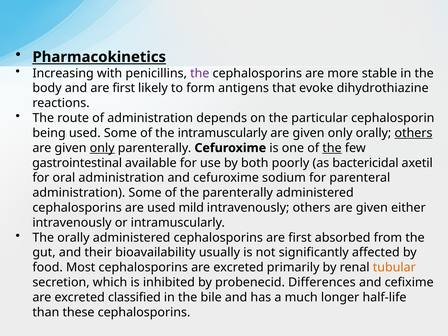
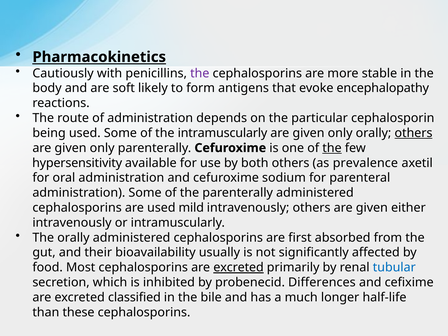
Increasing: Increasing -> Cautiously (63, 73)
and are first: first -> soft (124, 88)
dihydrothiazine: dihydrothiazine -> encephalopathy (383, 88)
only underline: present -> none (102, 148)
gastrointestinal: gastrointestinal -> hypersensitivity (77, 163)
both poorly: poorly -> others (291, 163)
bactericidal: bactericidal -> prevalence (365, 163)
excreted underline: none -> present (239, 267)
tubular colour: orange -> blue (394, 267)
